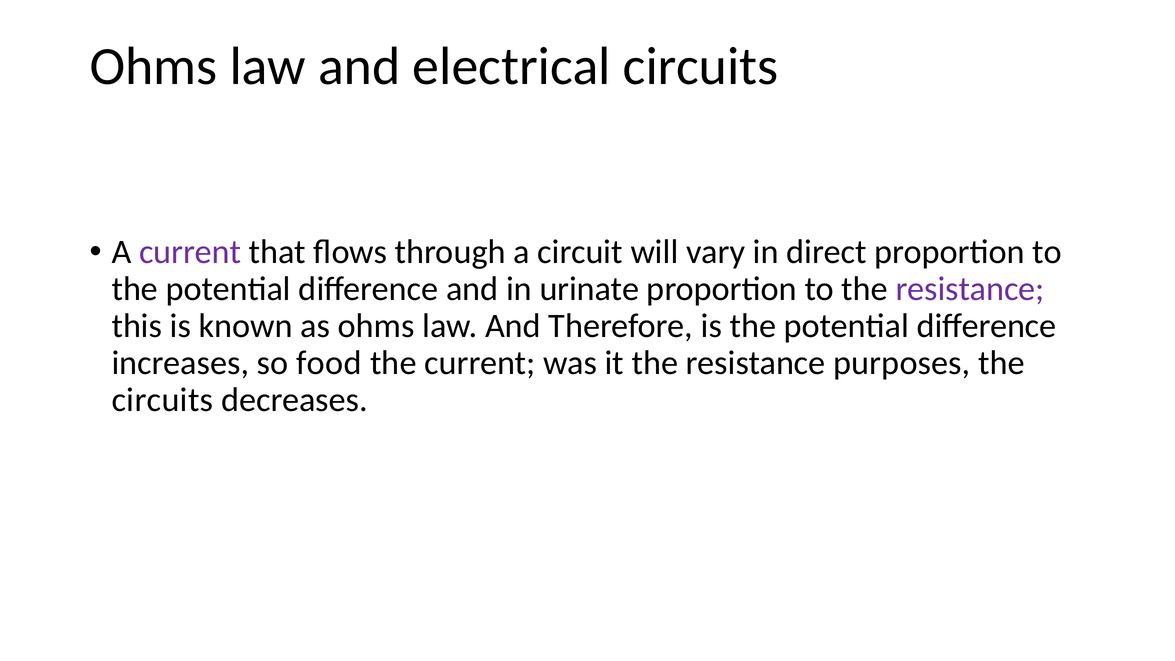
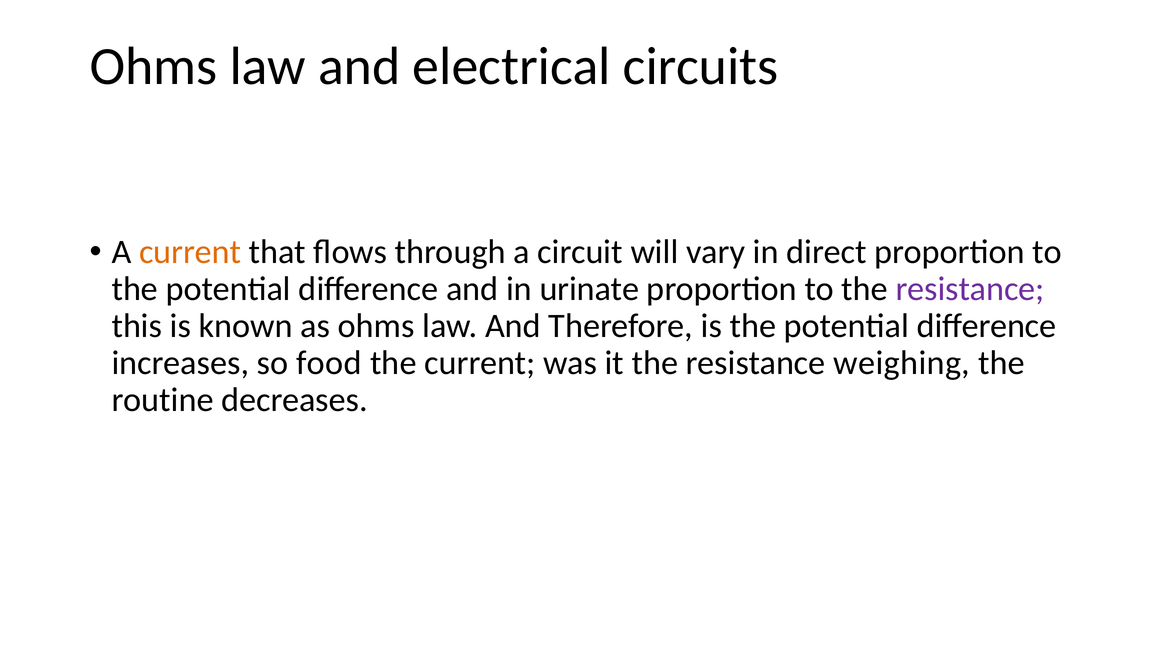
current colour: purple -> orange (190, 252)
purposes: purposes -> weighing (902, 363)
circuits: circuits -> routine (163, 400)
